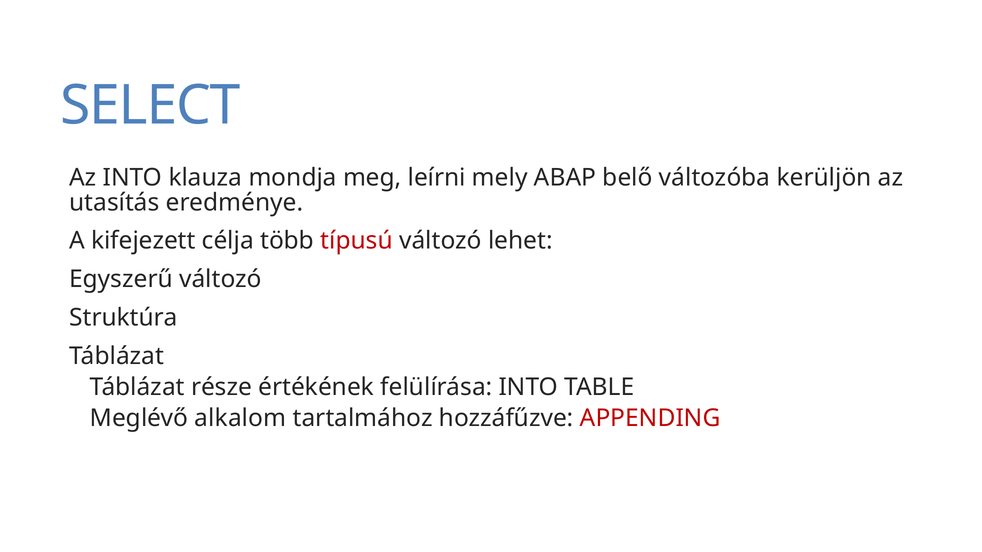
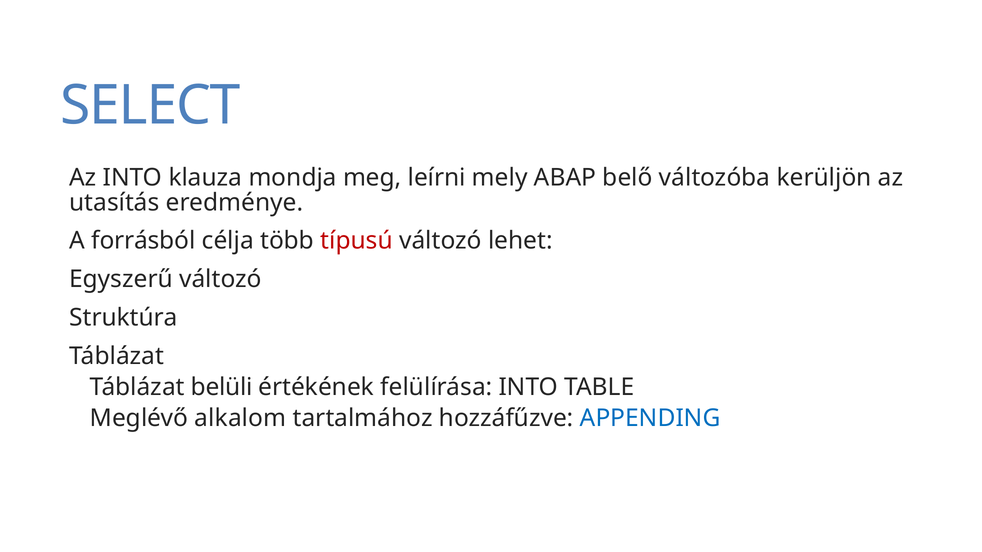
kifejezett: kifejezett -> forrásból (143, 241)
része: része -> belüli (222, 387)
APPENDING colour: red -> blue (650, 419)
